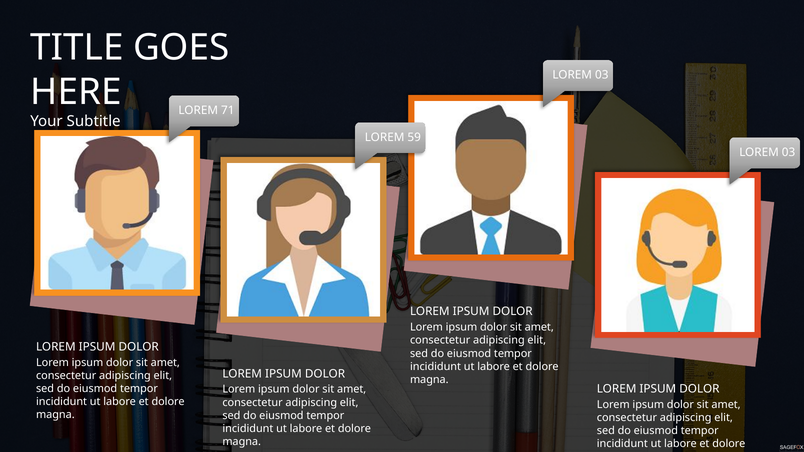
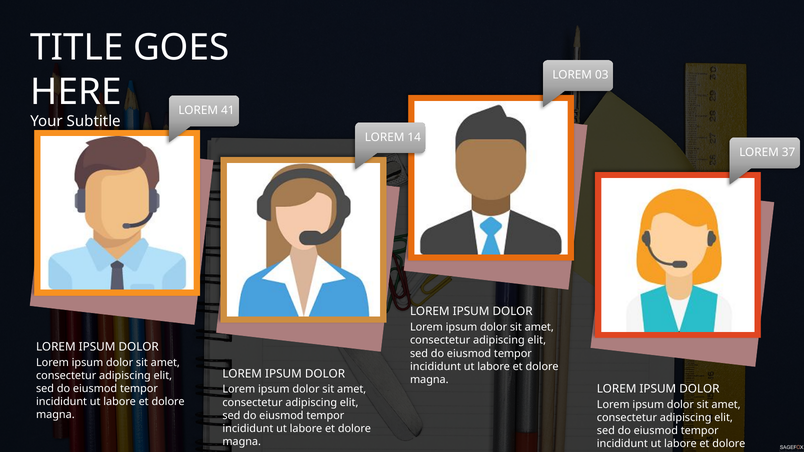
71: 71 -> 41 (228, 110)
59: 59 -> 14 (414, 137)
03: 03 -> 37 (789, 152)
